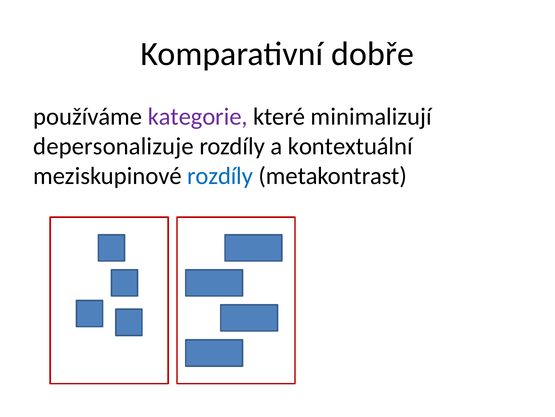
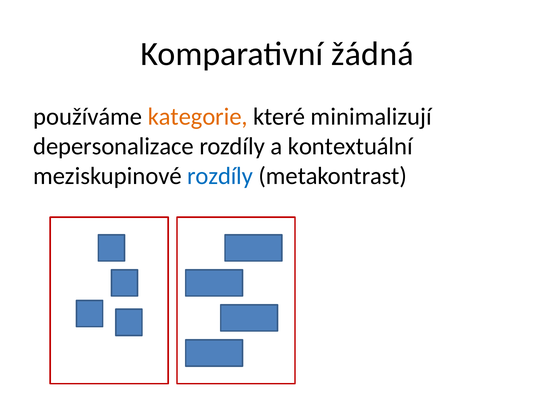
dobře: dobře -> žádná (372, 54)
kategorie colour: purple -> orange (198, 116)
depersonalizuje: depersonalizuje -> depersonalizace (114, 146)
